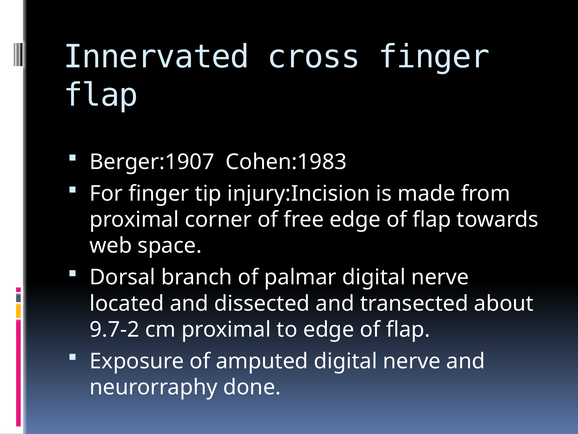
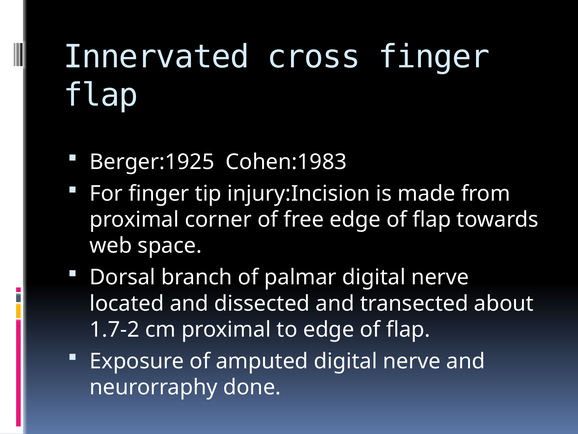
Berger:1907: Berger:1907 -> Berger:1925 (152, 162)
9.7-2: 9.7-2 -> 1.7-2 (114, 329)
